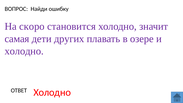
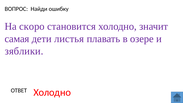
других: других -> листья (69, 39)
холодно: холодно -> зяблики (24, 51)
